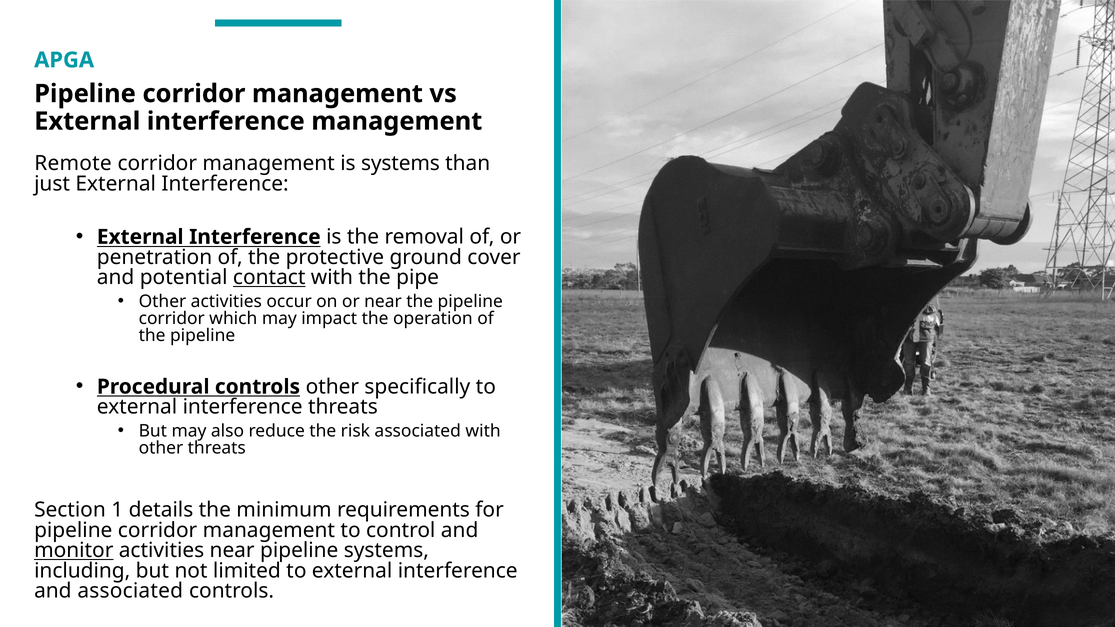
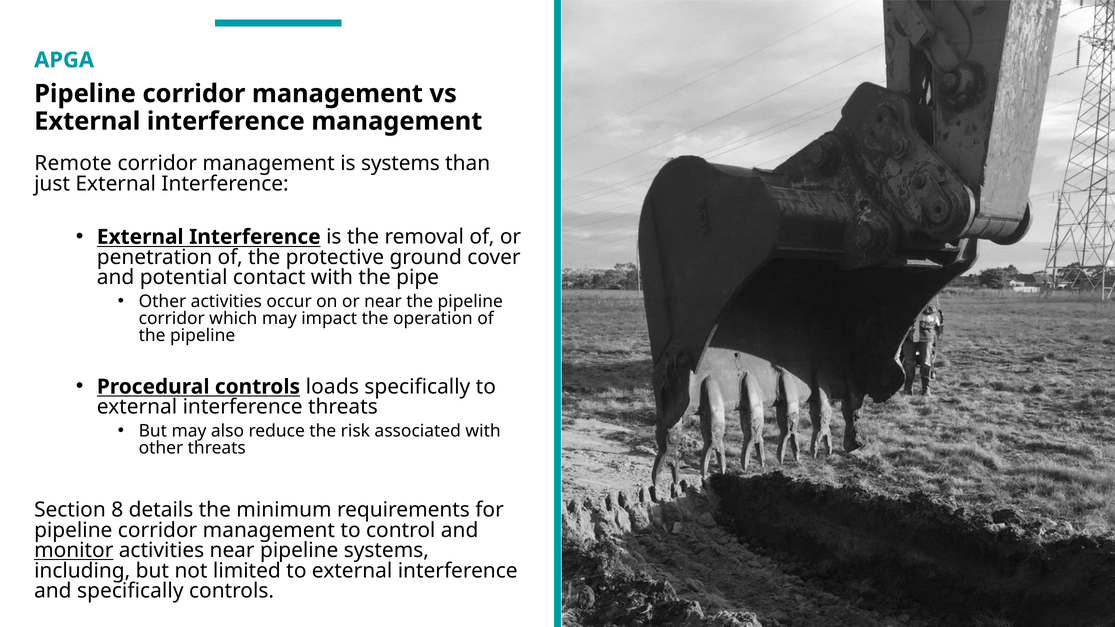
contact underline: present -> none (269, 278)
controls other: other -> loads (332, 387)
1: 1 -> 8 (117, 510)
and associated: associated -> specifically (130, 591)
